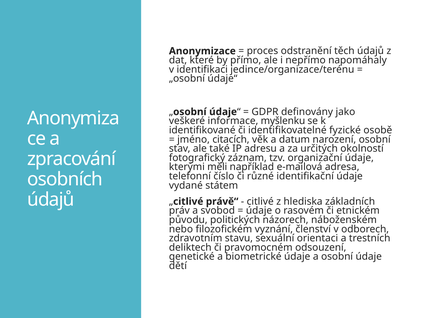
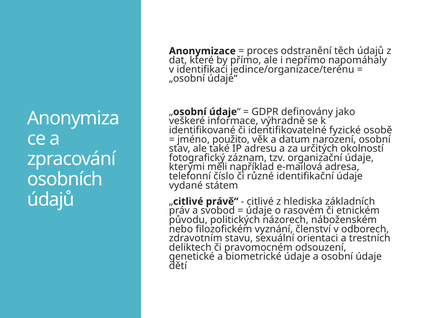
myšlenku: myšlenku -> výhradně (283, 121)
citacích: citacích -> použito (231, 139)
